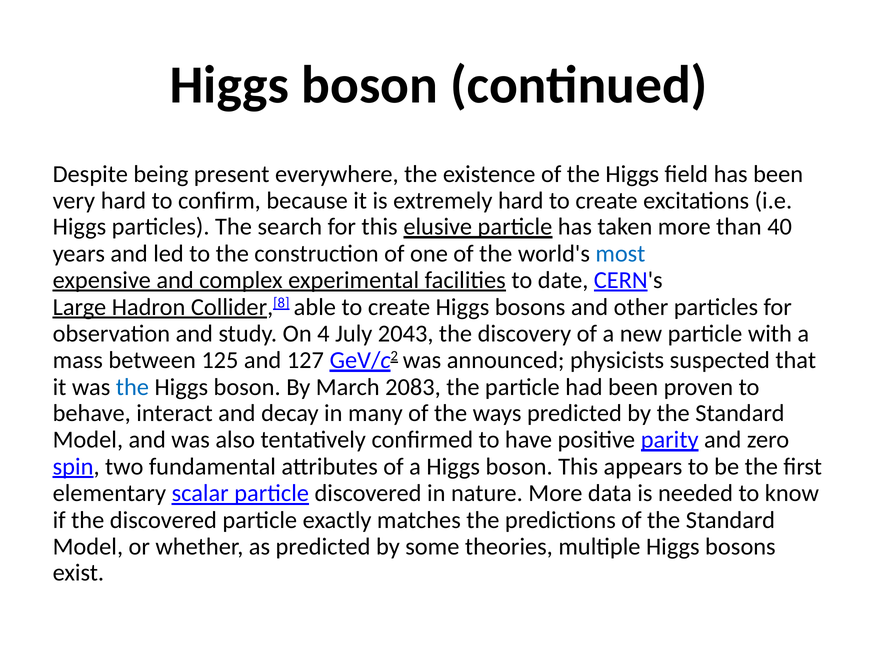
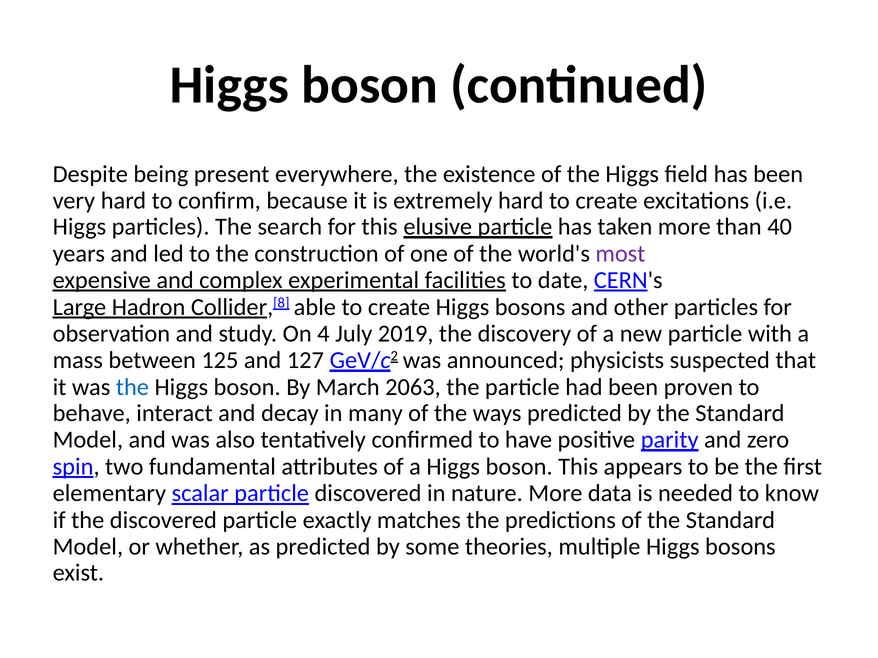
most colour: blue -> purple (620, 254)
2043: 2043 -> 2019 (406, 334)
2083: 2083 -> 2063 (413, 387)
